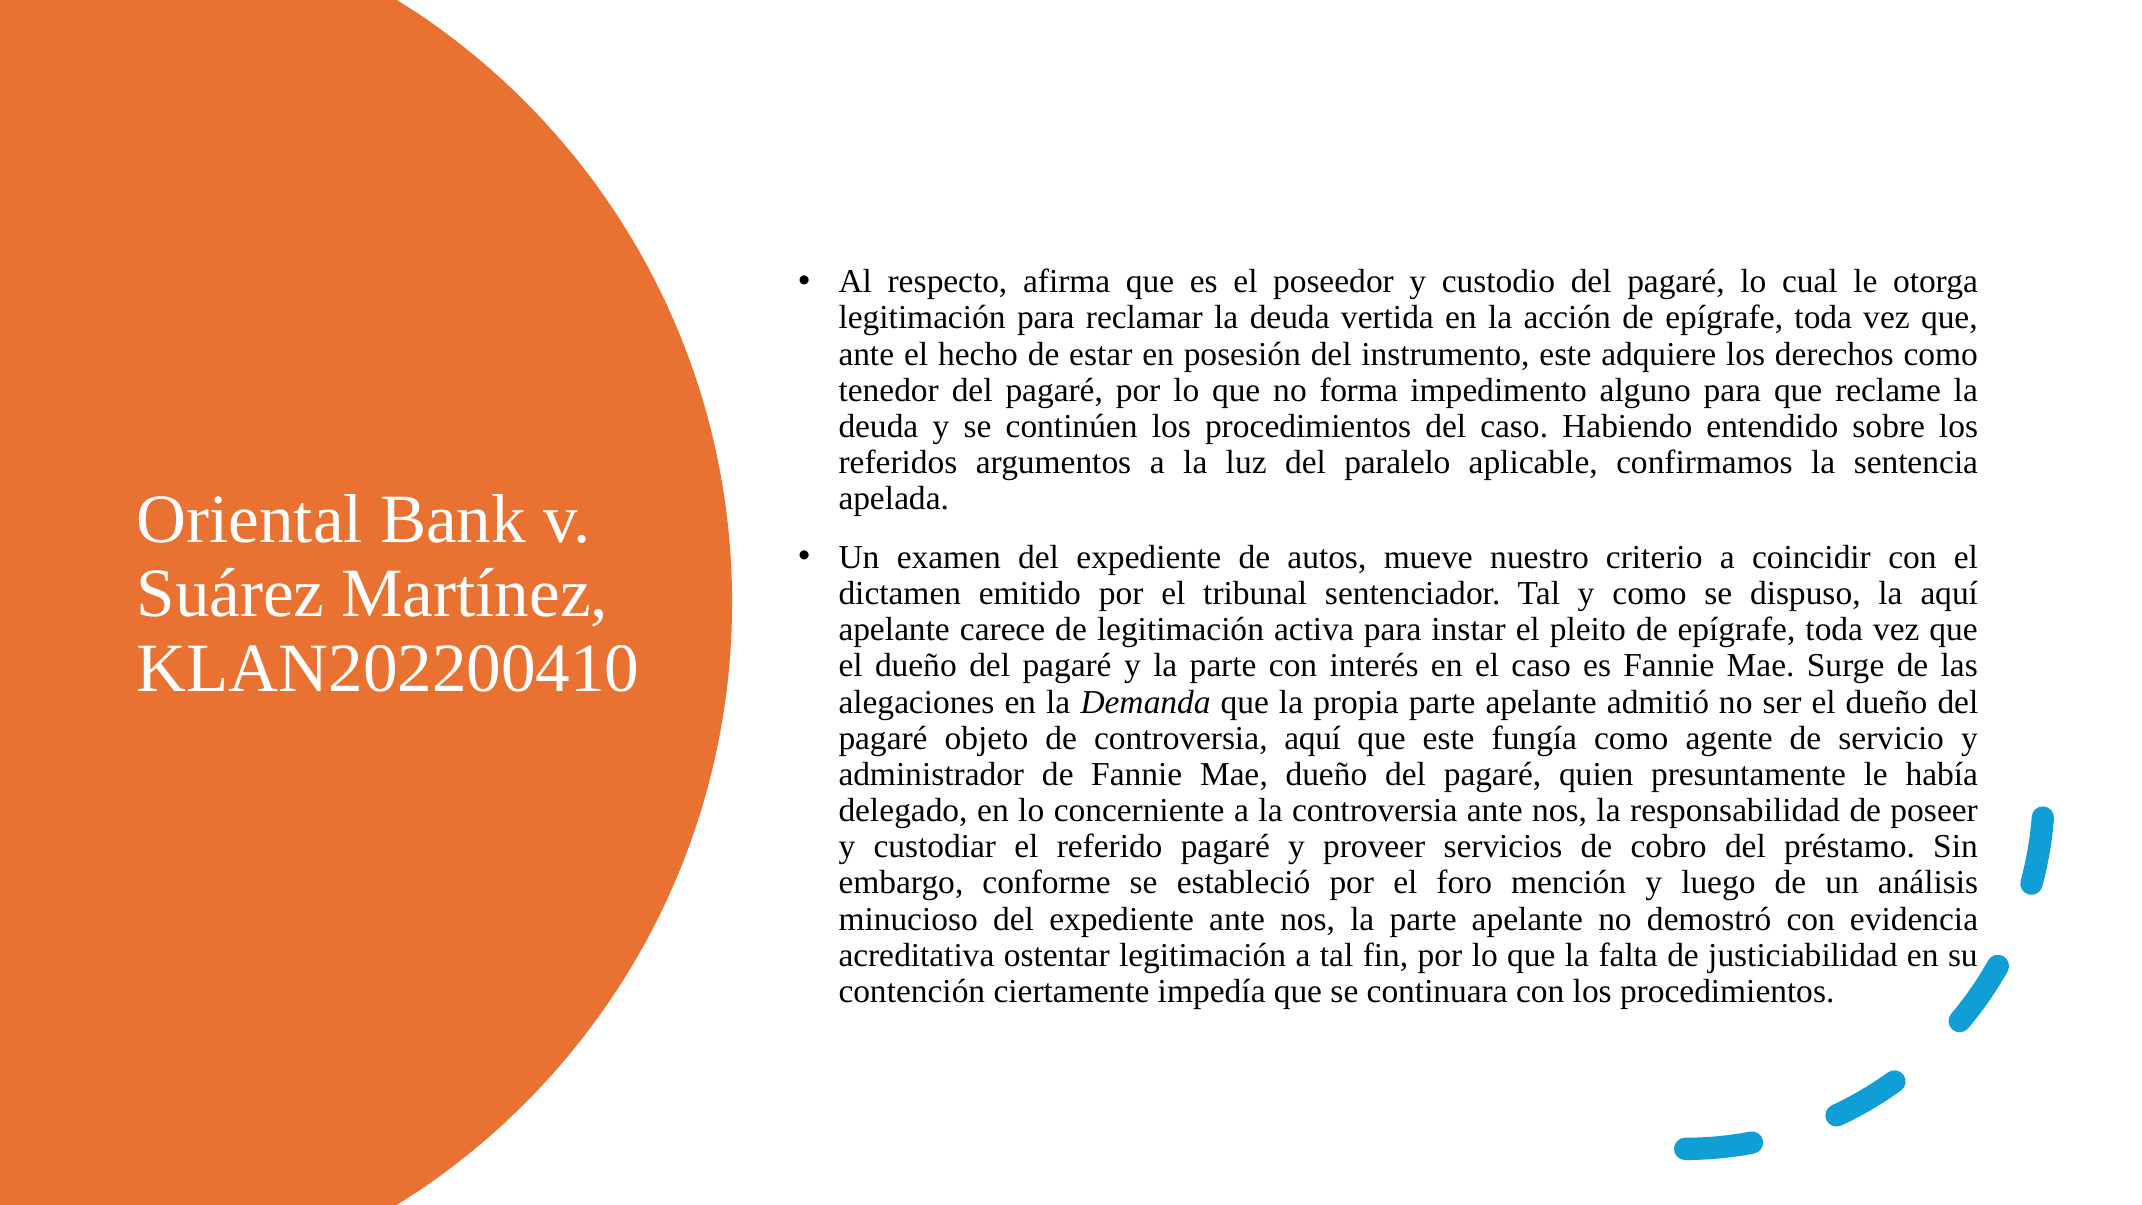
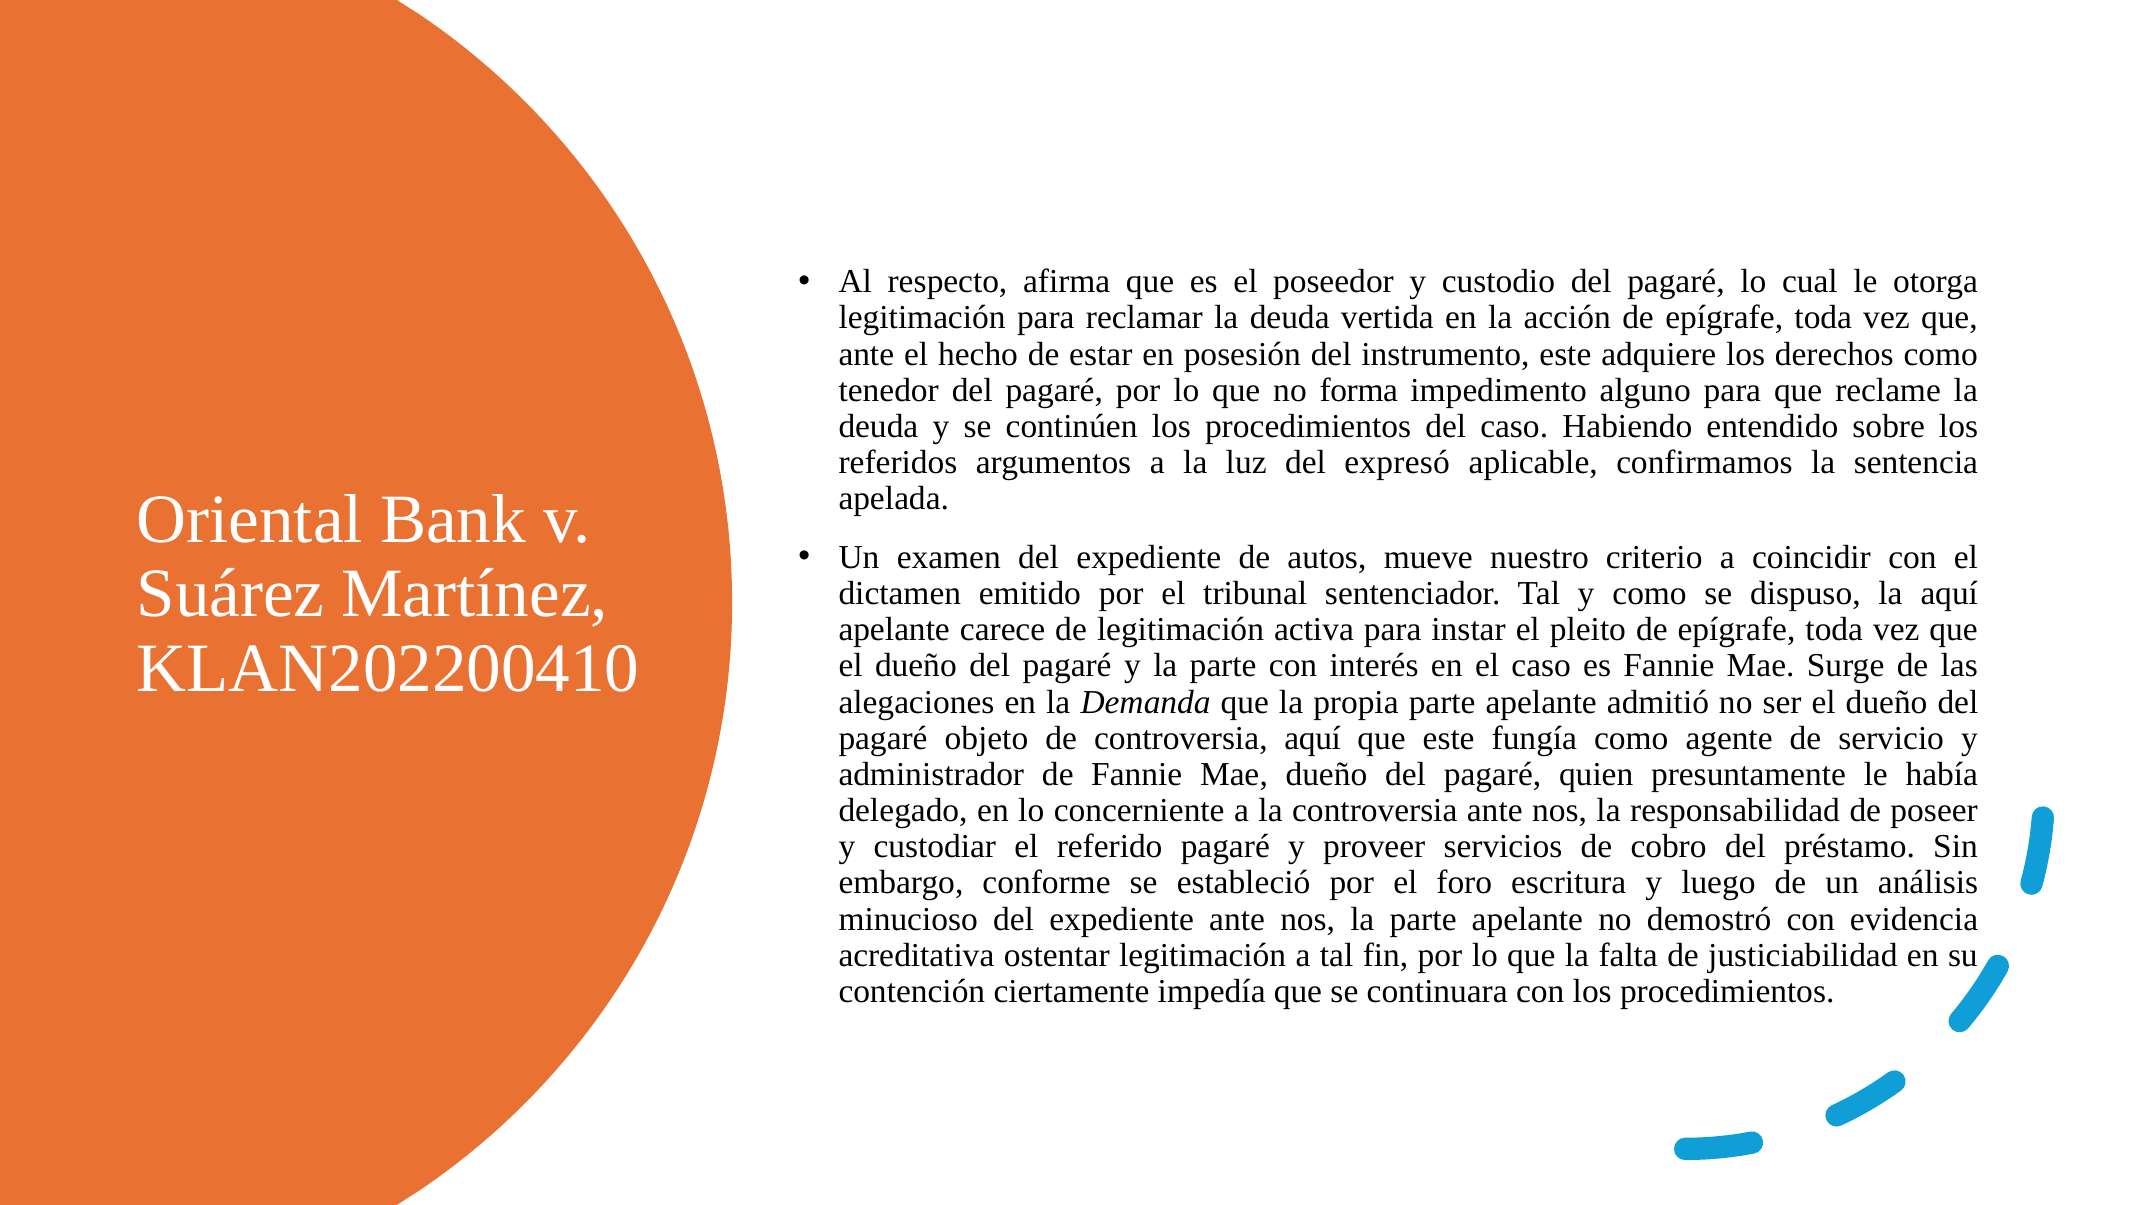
paralelo: paralelo -> expresó (1397, 463)
mención: mención -> escritura (1569, 883)
